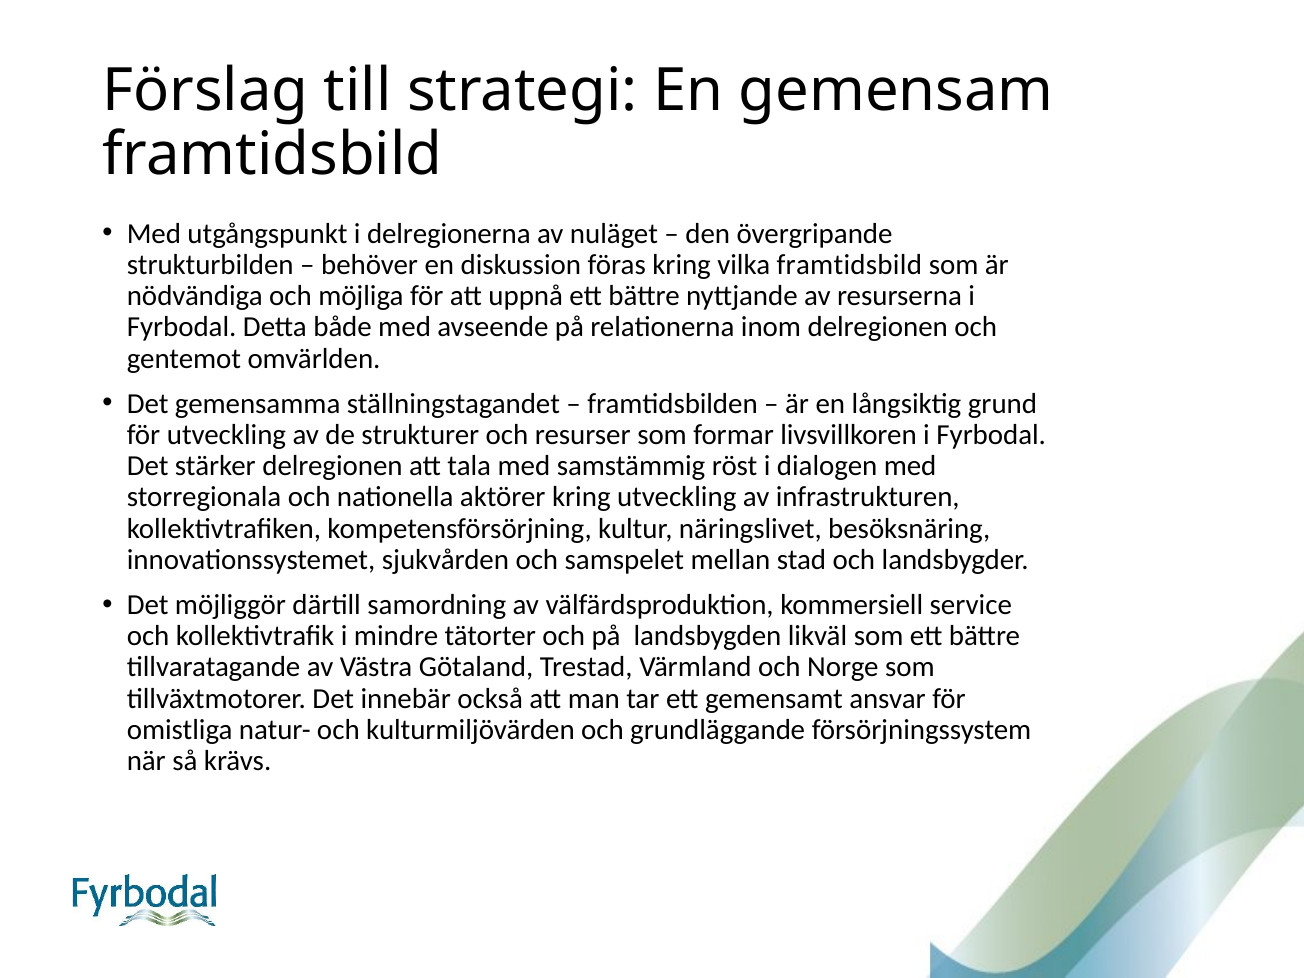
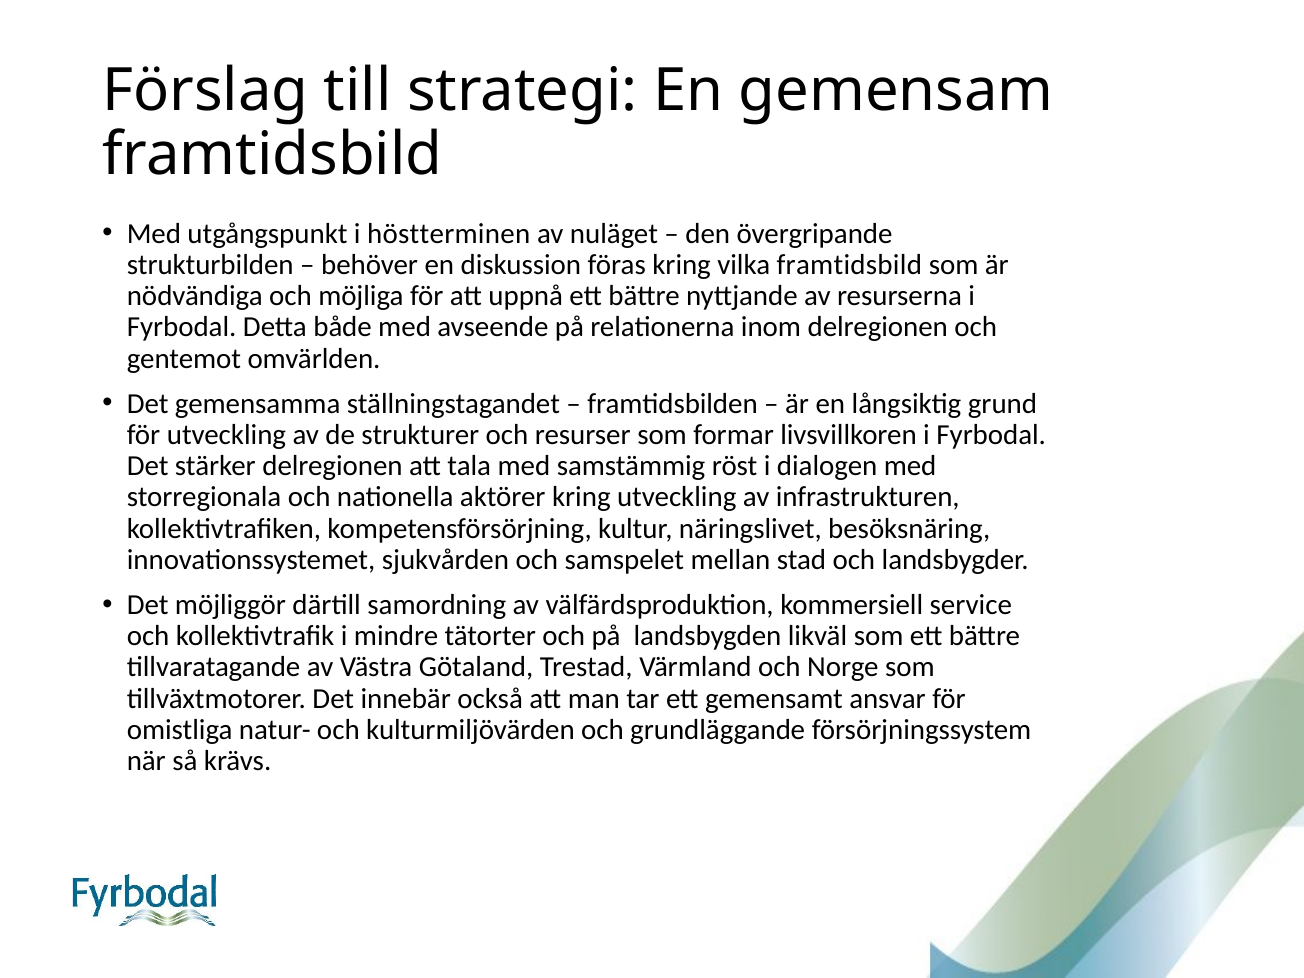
delregionerna: delregionerna -> höstterminen (449, 234)
